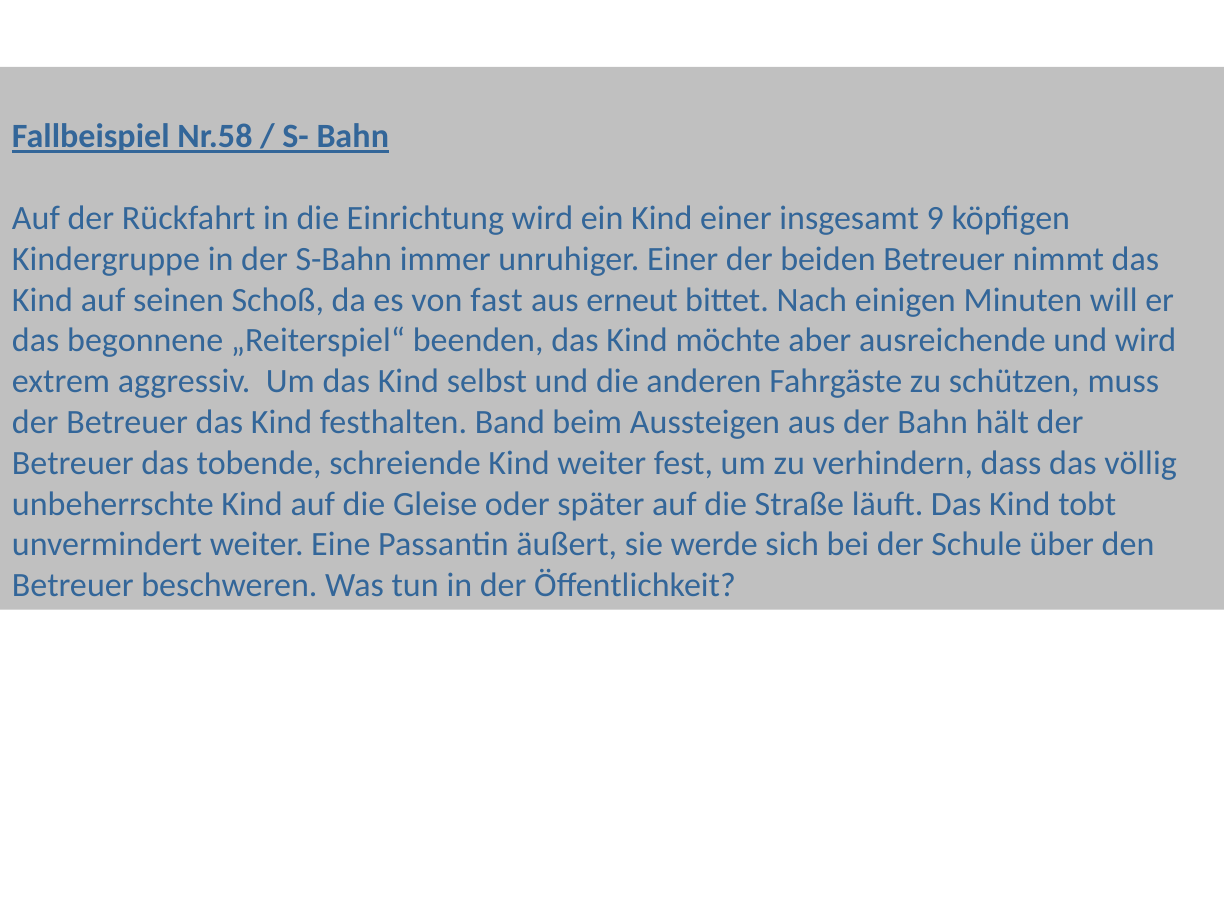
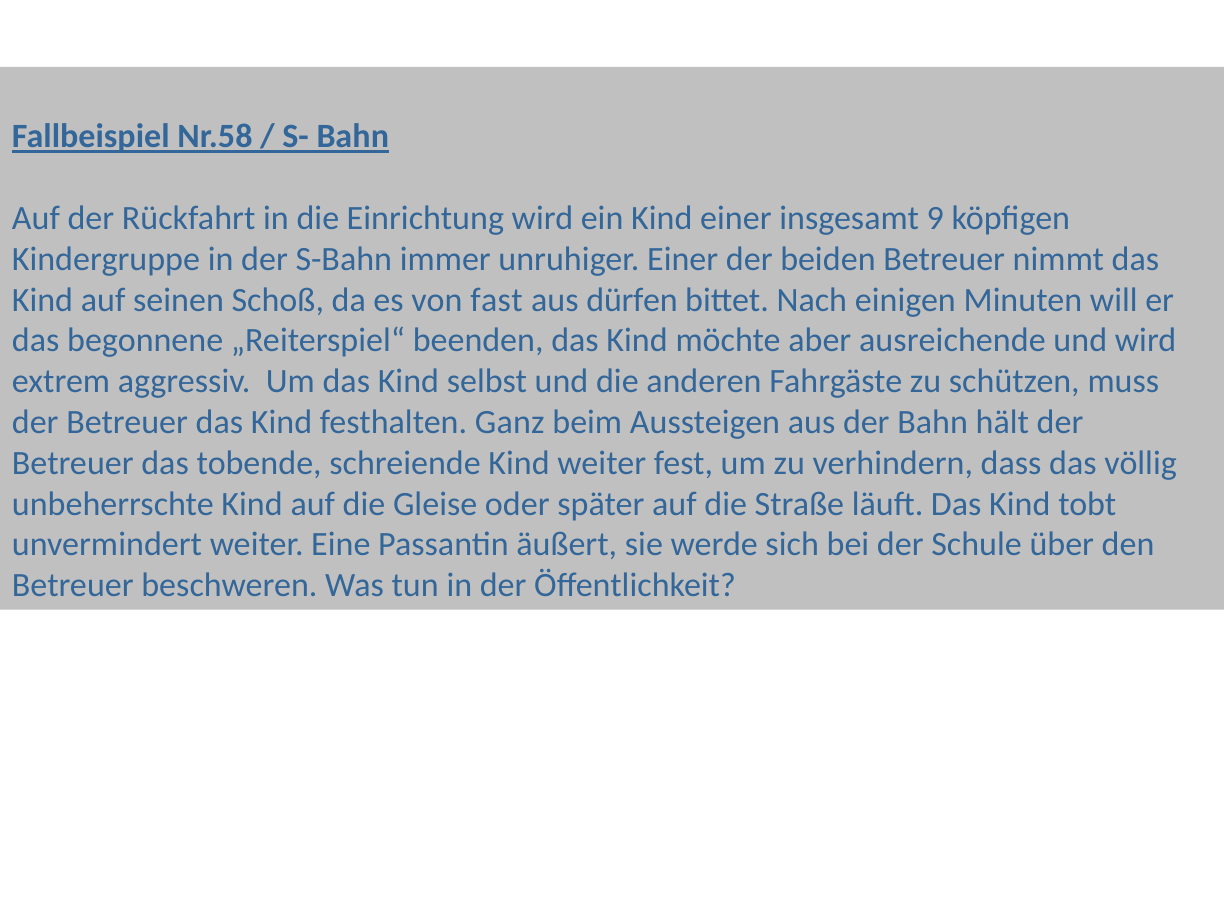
erneut: erneut -> dürfen (632, 300)
Band: Band -> Ganz (510, 422)
